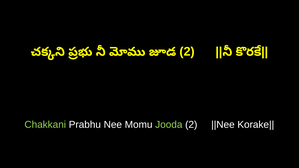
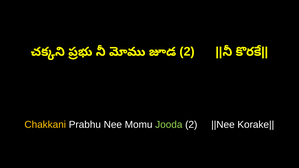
Chakkani colour: light green -> yellow (45, 125)
